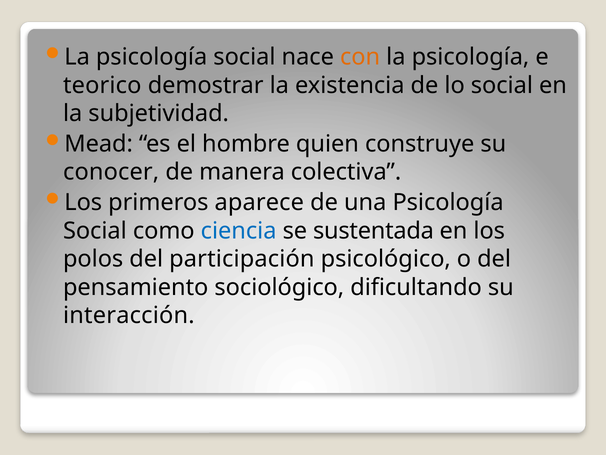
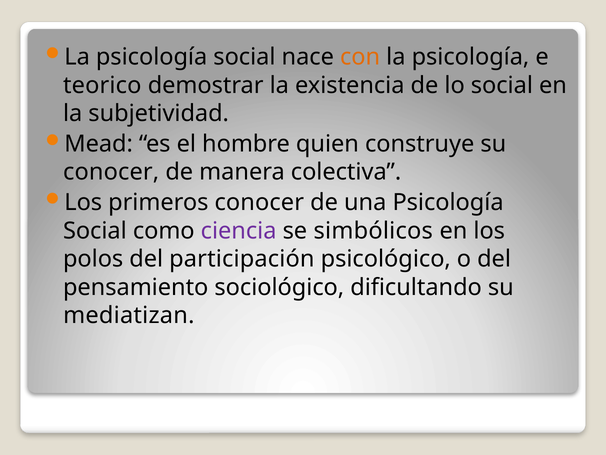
primeros aparece: aparece -> conocer (259, 202)
ciencia colour: blue -> purple (239, 230)
sustentada: sustentada -> simbólicos (373, 230)
interacción: interacción -> mediatizan (129, 315)
